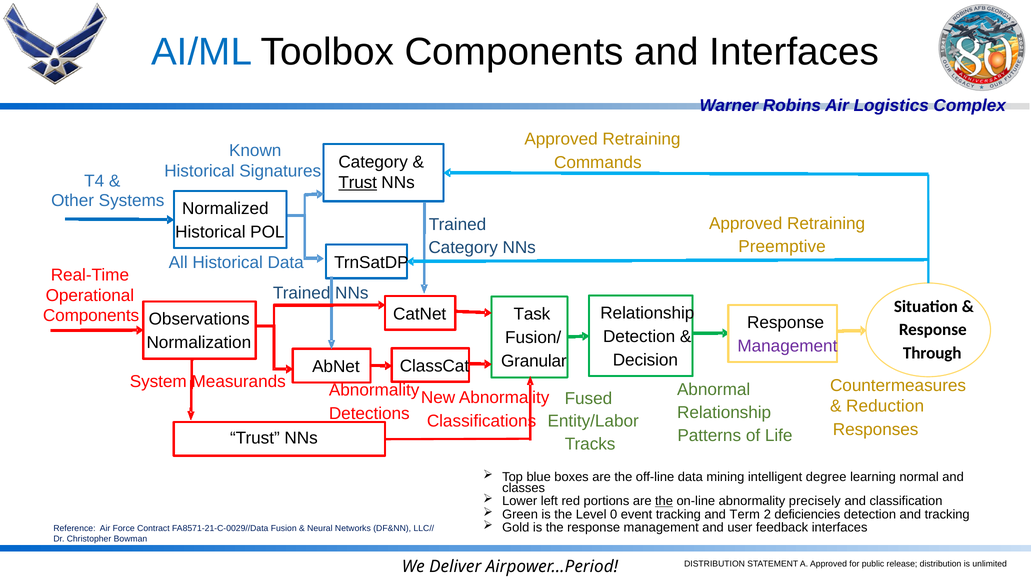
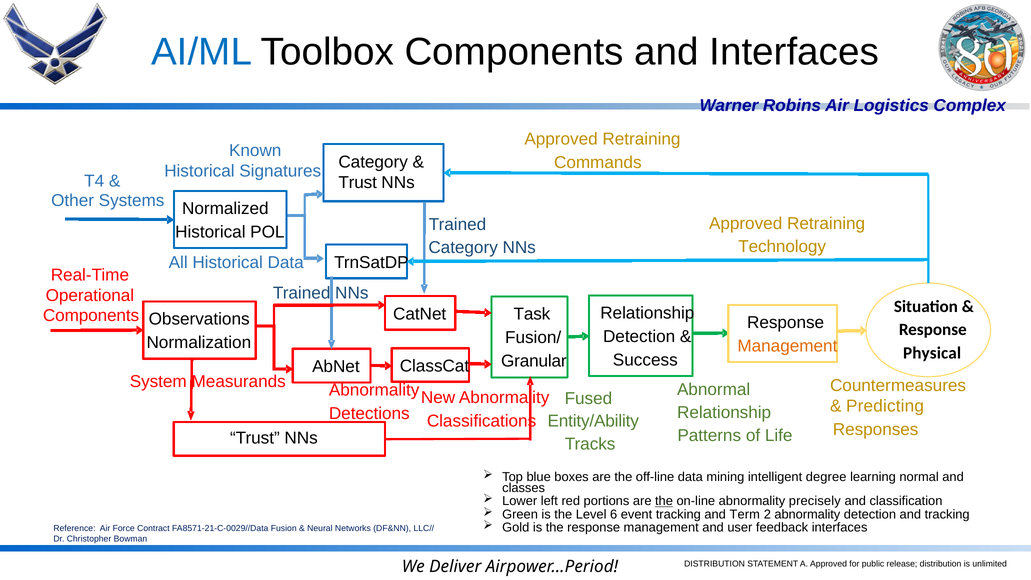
Trust underline: present -> none (358, 182)
Preemptive: Preemptive -> Technology (782, 247)
Management colour: purple -> orange (787, 346)
Through: Through -> Physical (932, 353)
Decision: Decision -> Success (645, 360)
Reduction: Reduction -> Predicting (885, 406)
Entity/Labor: Entity/Labor -> Entity/Ability (593, 421)
0: 0 -> 6 (614, 514)
2 deficiencies: deficiencies -> abnormality (807, 514)
